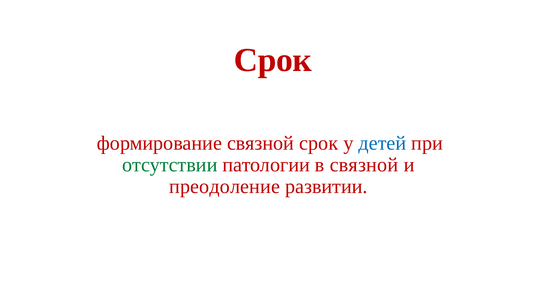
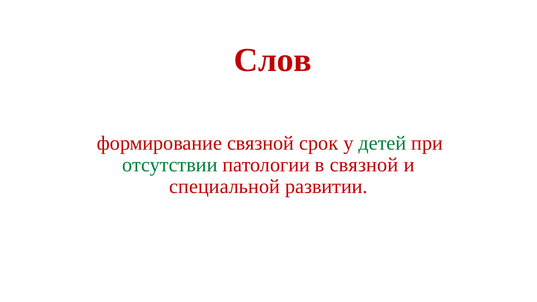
Срок: Срок -> Слов (273, 60)
детей colour: blue -> green (382, 143)
преодоление: преодоление -> специальной (225, 187)
